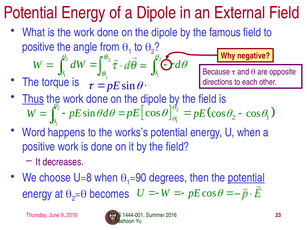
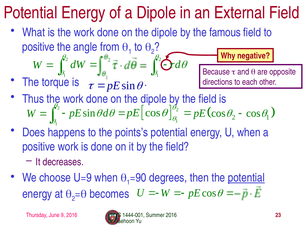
Thus underline: present -> none (33, 99)
Word: Word -> Does (34, 133)
works’s: works’s -> points’s (132, 133)
U=8: U=8 -> U=9 (83, 178)
